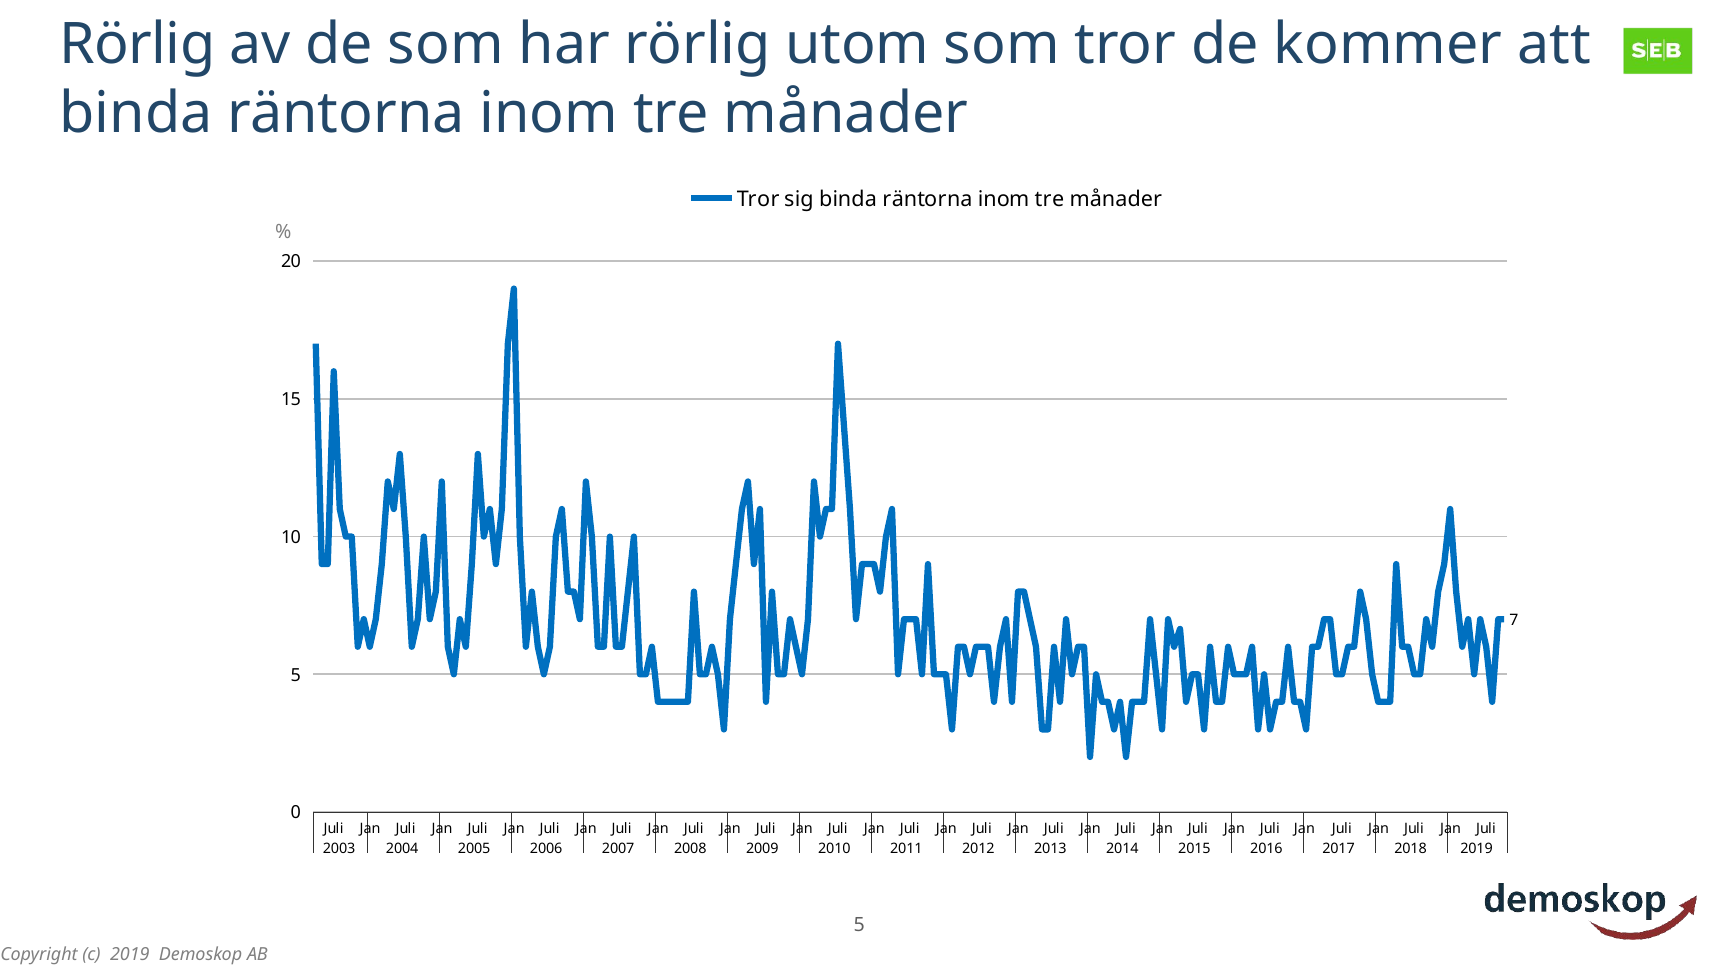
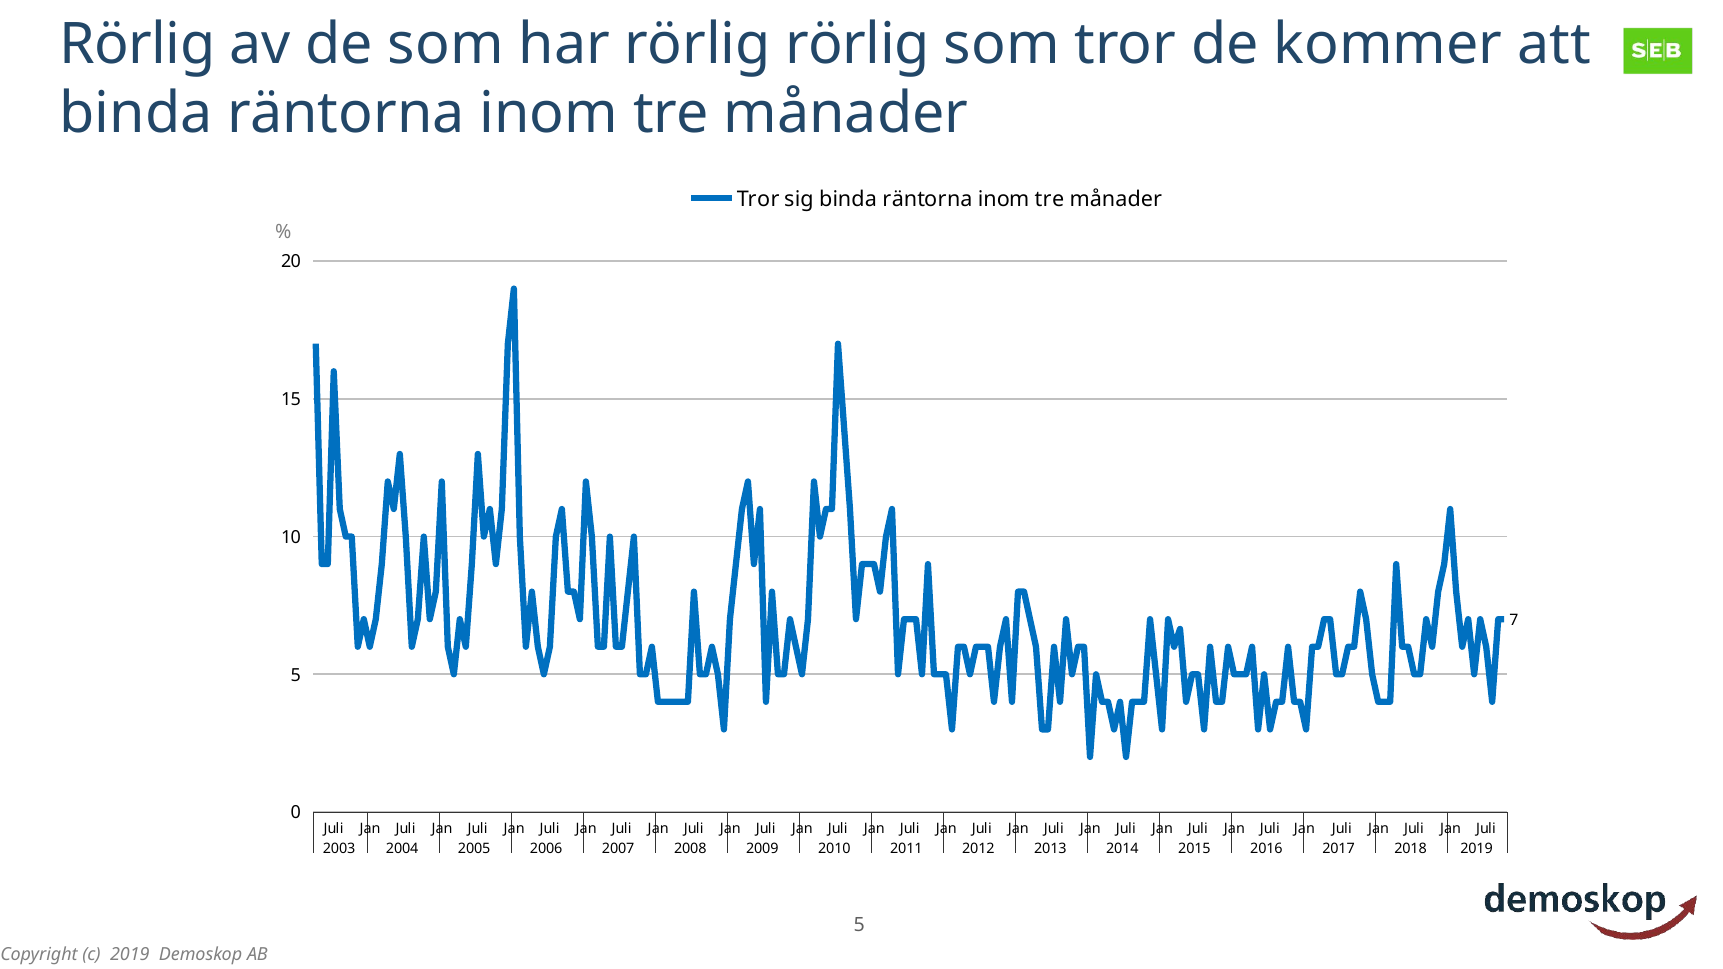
rörlig utom: utom -> rörlig (858, 45)
